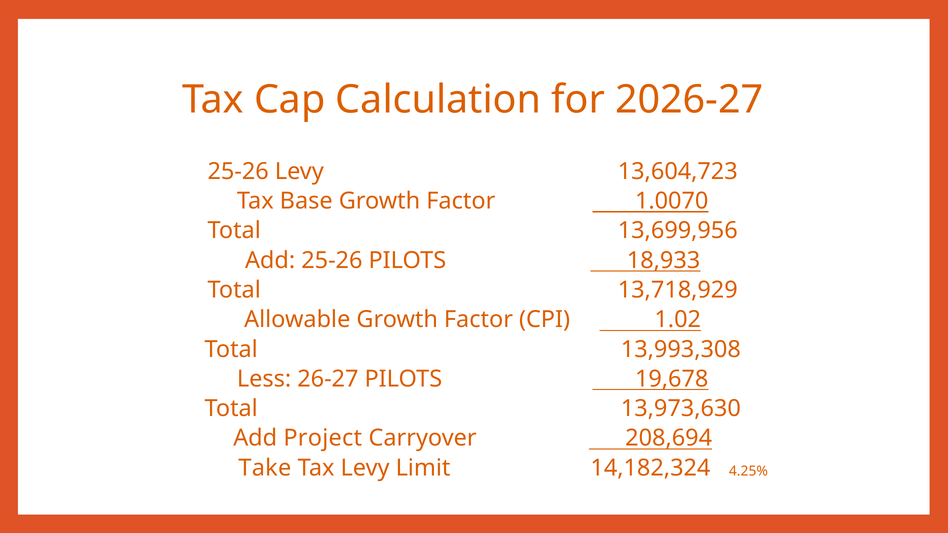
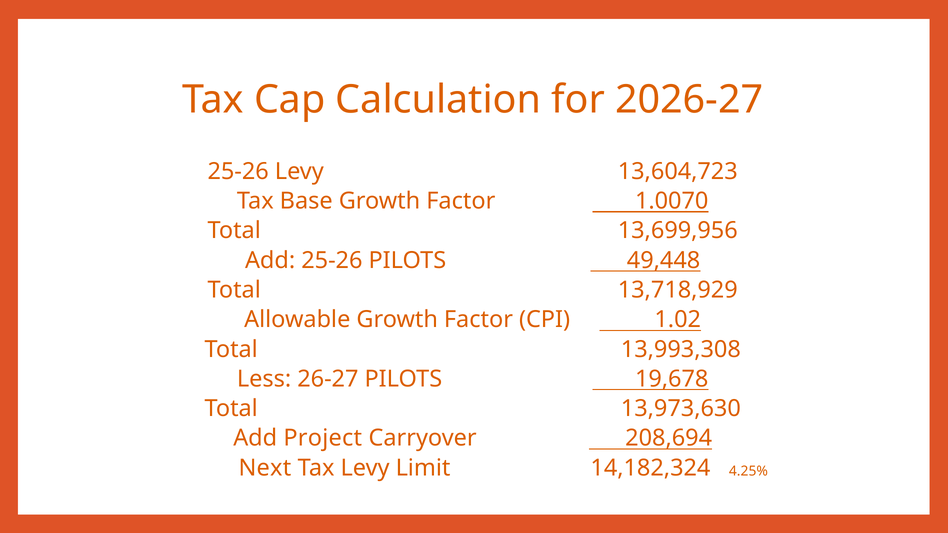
18,933: 18,933 -> 49,448 (664, 260)
Take: Take -> Next (265, 468)
